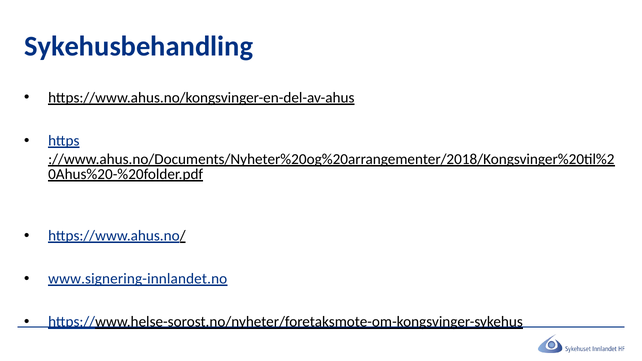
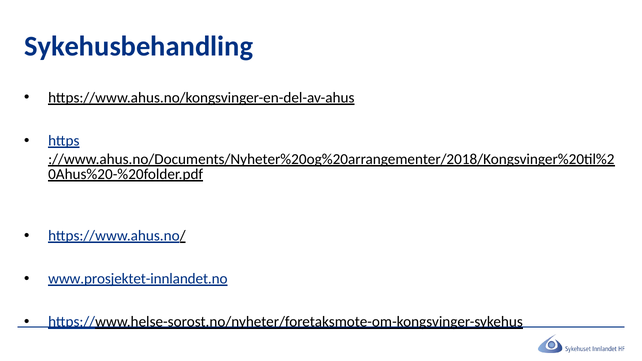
www.signering-innlandet.no: www.signering-innlandet.no -> www.prosjektet-innlandet.no (138, 279)
